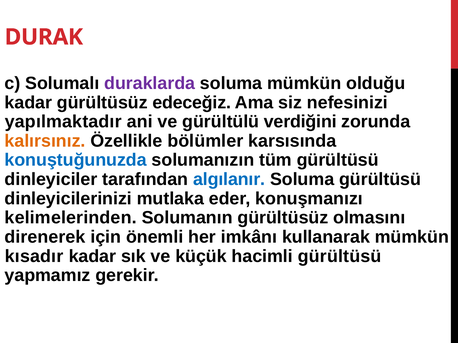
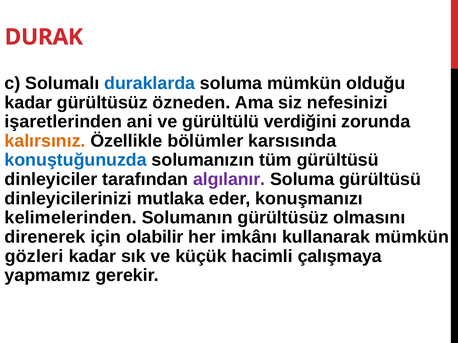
duraklarda colour: purple -> blue (150, 83)
edeceğiz: edeceğiz -> özneden (192, 103)
yapılmaktadır: yapılmaktadır -> işaretlerinden (63, 122)
algılanır colour: blue -> purple (229, 180)
önemli: önemli -> olabilir (155, 237)
kısadır: kısadır -> gözleri (34, 257)
hacimli gürültüsü: gürültüsü -> çalışmaya (340, 257)
